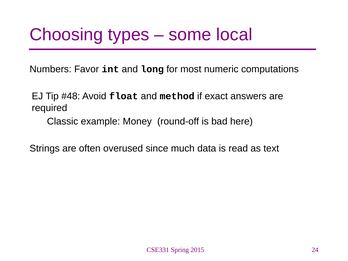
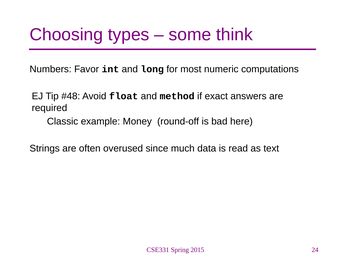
local: local -> think (234, 35)
